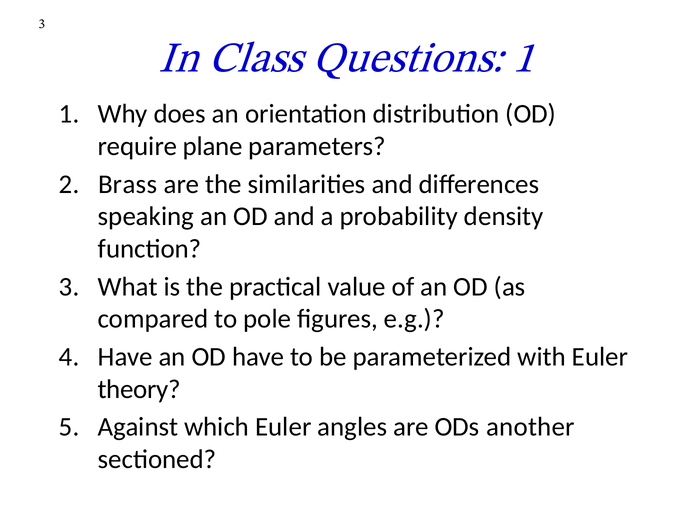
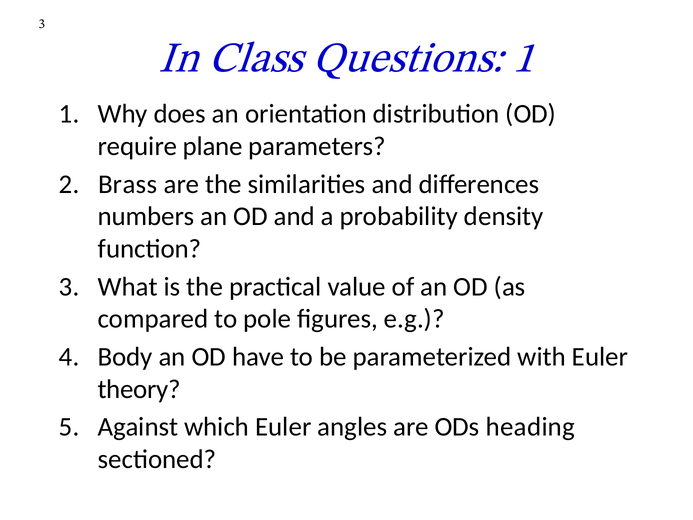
speaking: speaking -> numbers (146, 216)
Have: Have -> Body (125, 357)
another: another -> heading (530, 427)
